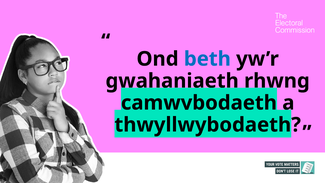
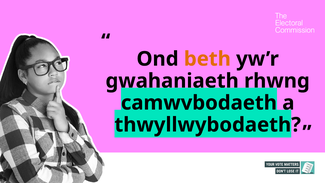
beth colour: blue -> orange (207, 59)
